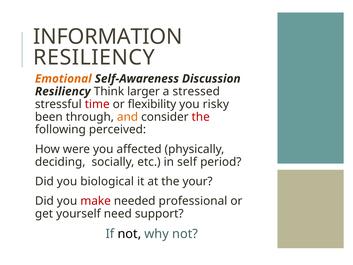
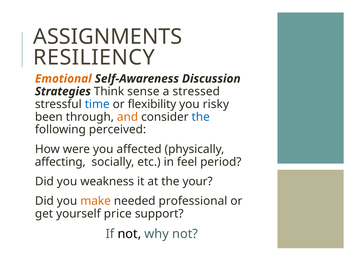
INFORMATION: INFORMATION -> ASSIGNMENTS (108, 37)
Resiliency: Resiliency -> Strategies (63, 91)
larger: larger -> sense (143, 91)
time colour: red -> blue (97, 104)
the colour: red -> blue (201, 117)
deciding: deciding -> affecting (60, 162)
self: self -> feel (187, 162)
biological: biological -> weakness (107, 181)
make colour: red -> orange (96, 201)
need: need -> price (118, 214)
